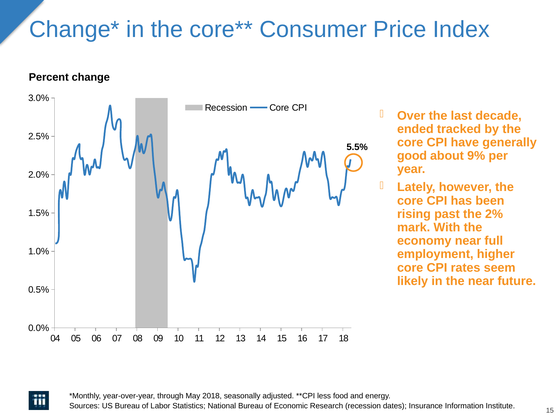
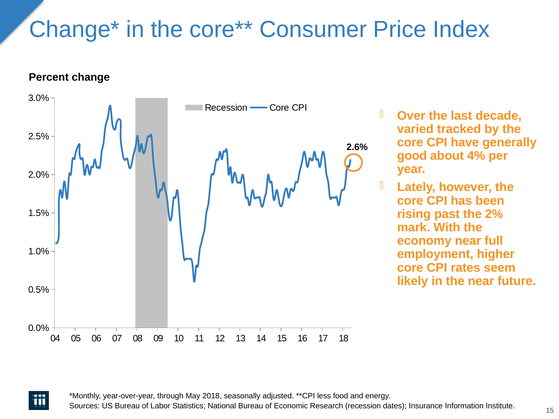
ended: ended -> varied (415, 129)
5.5%: 5.5% -> 2.6% (357, 147)
9%: 9% -> 4% (476, 156)
